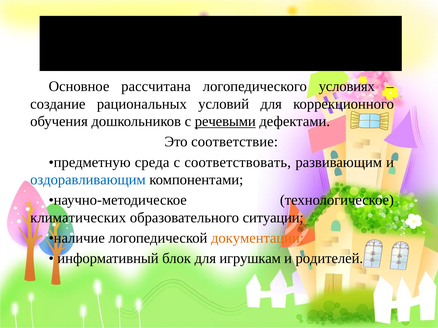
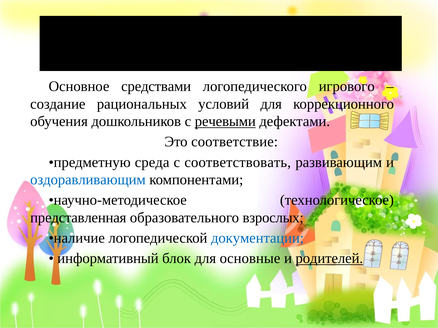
рассчитана: рассчитана -> средствами (156, 87)
условиях: условиях -> игрового (347, 87)
климатических: климатических -> представленная (78, 218)
ситуации: ситуации -> взрослых (273, 218)
документации colour: orange -> blue (257, 238)
игрушкам: игрушкам -> основные (250, 259)
родителей underline: none -> present (329, 259)
